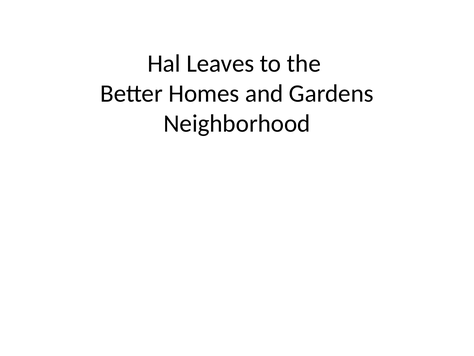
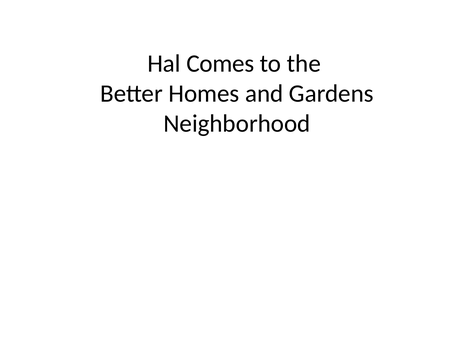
Leaves: Leaves -> Comes (220, 63)
